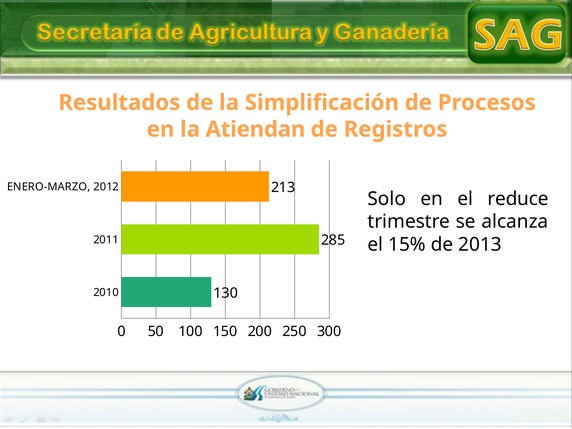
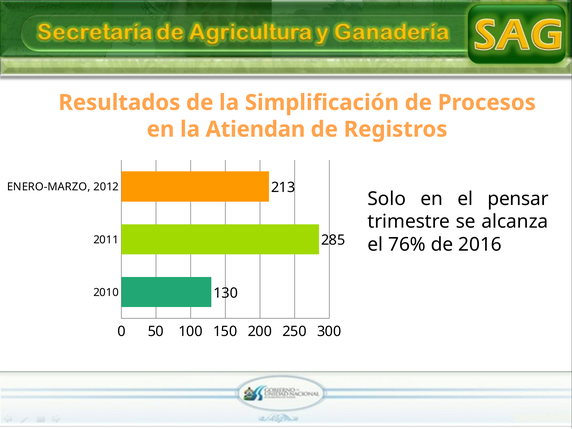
reduce: reduce -> pensar (518, 199)
15%: 15% -> 76% (407, 245)
2013: 2013 -> 2016 (480, 245)
